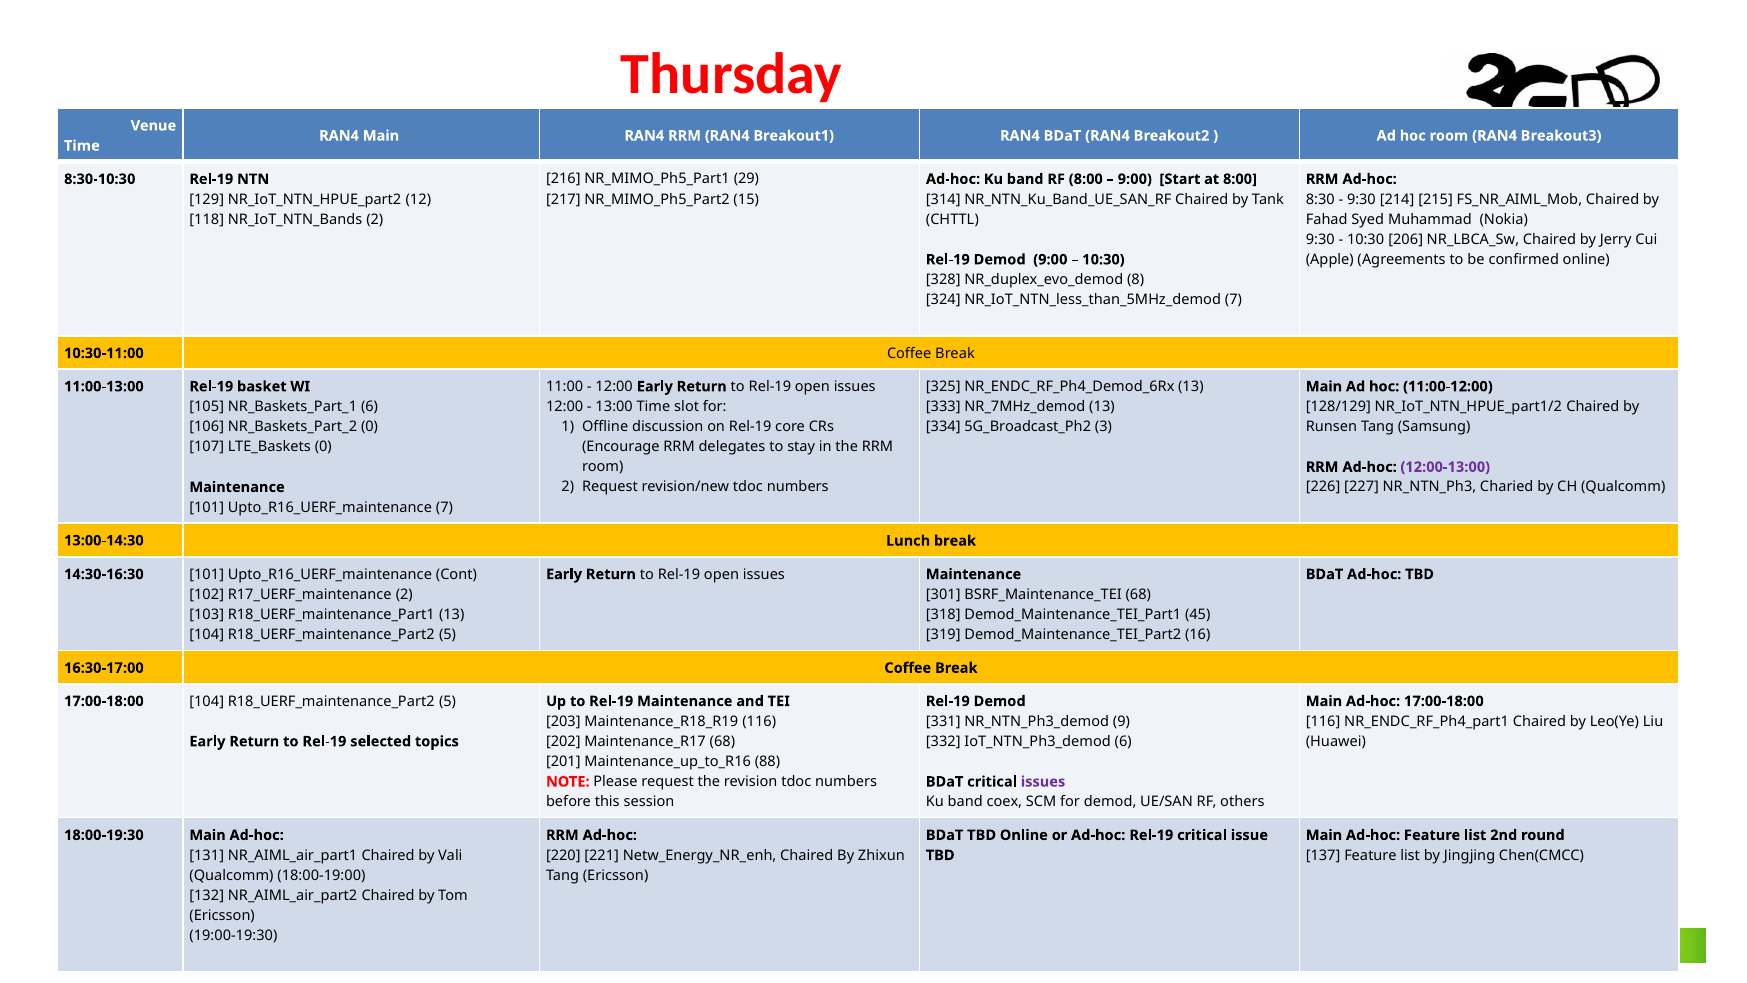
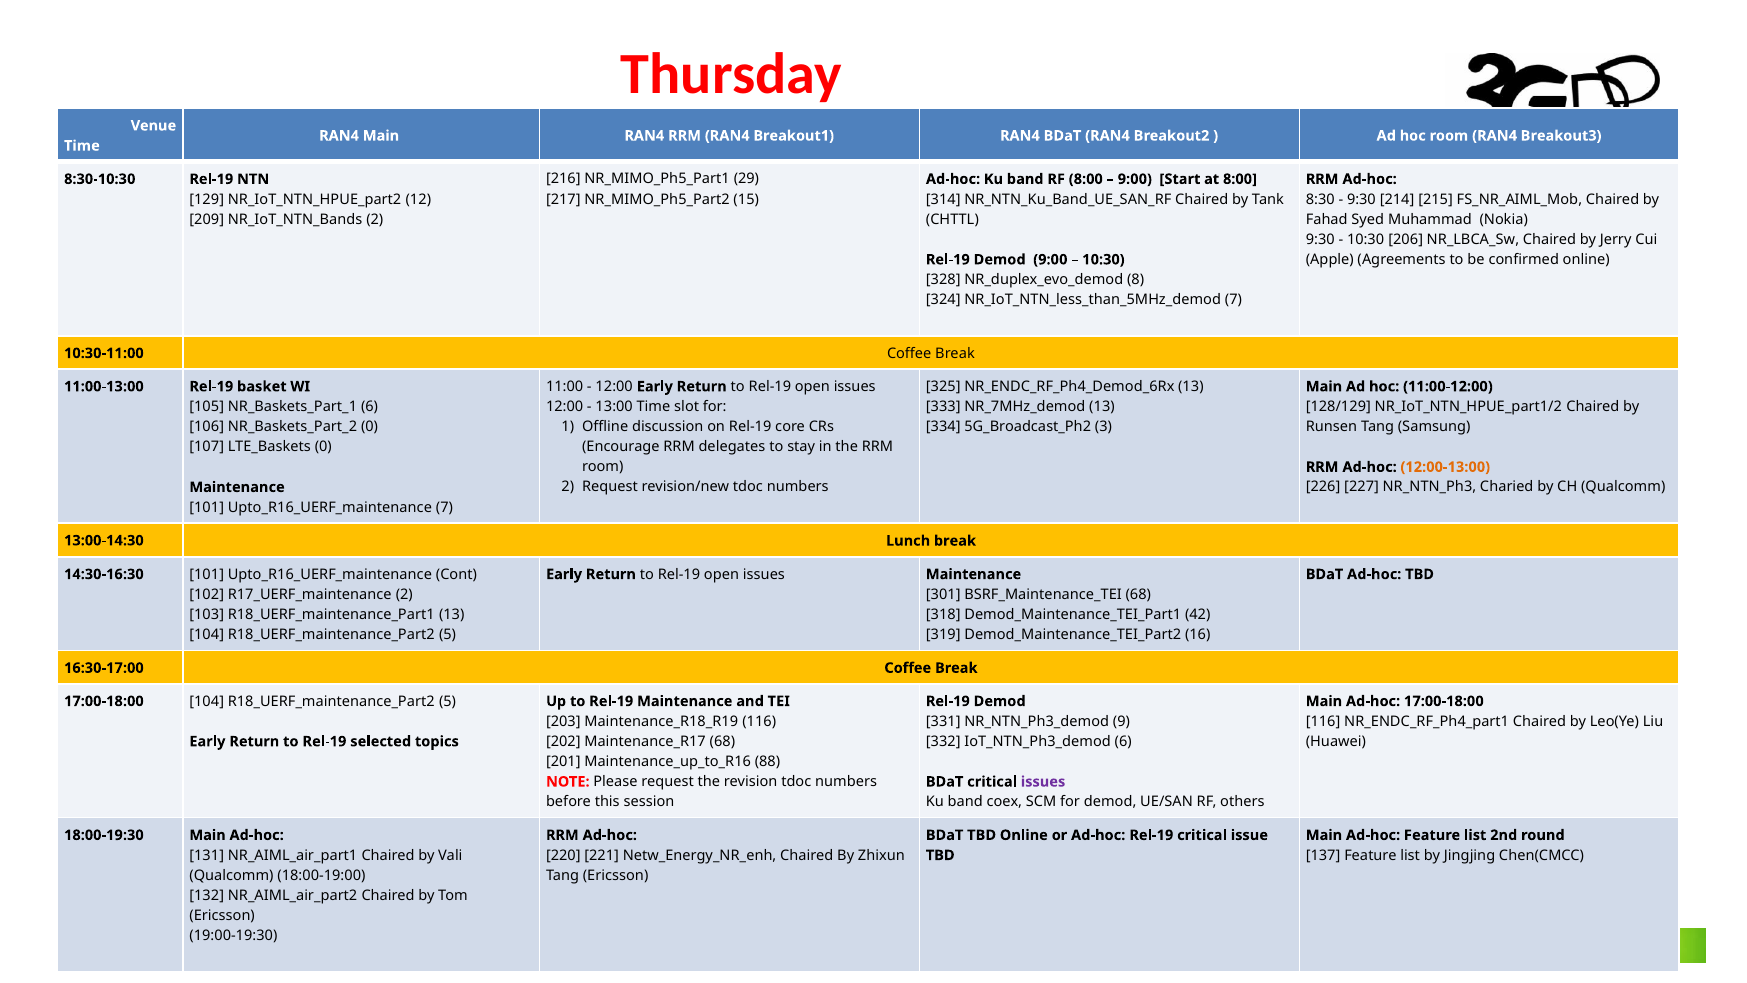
118: 118 -> 209 (207, 219)
12:00-13:00 colour: purple -> orange (1445, 467)
45: 45 -> 42 (1198, 614)
